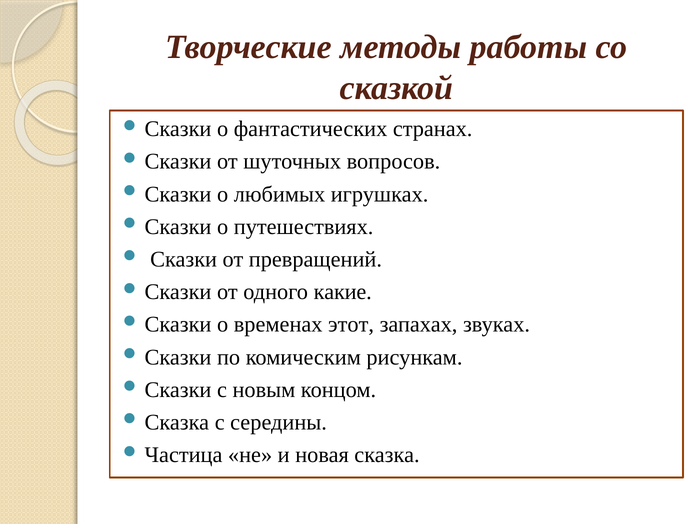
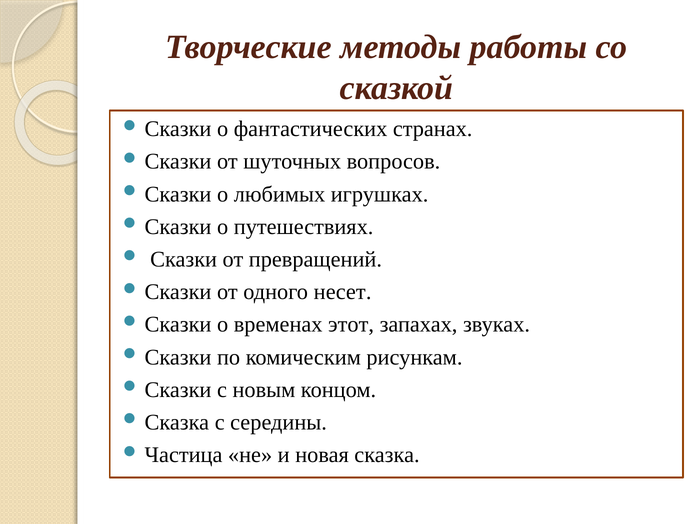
какие: какие -> несет (343, 292)
